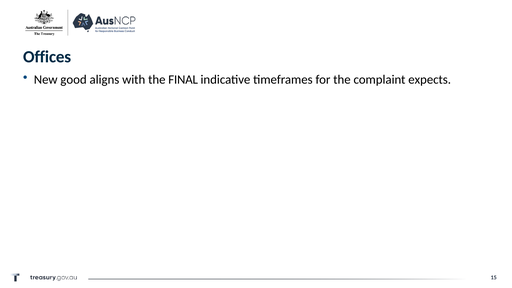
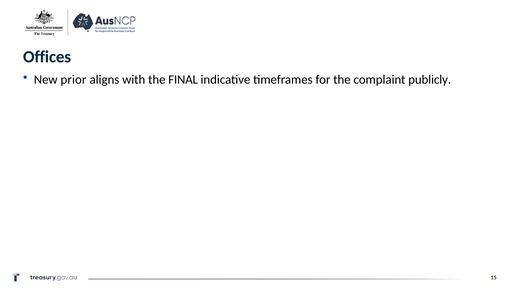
good: good -> prior (73, 80)
expects: expects -> publicly (430, 80)
